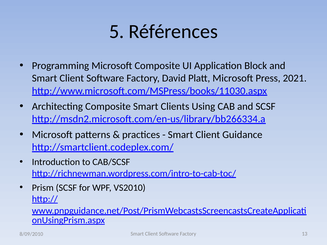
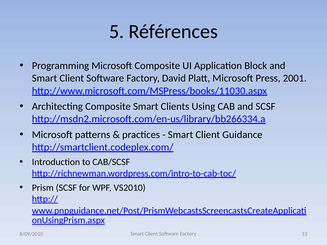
2021: 2021 -> 2001 (295, 78)
